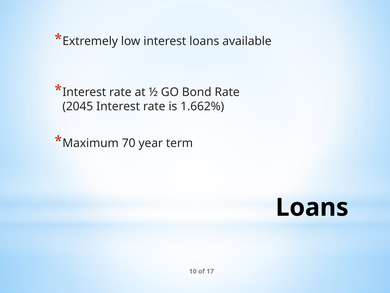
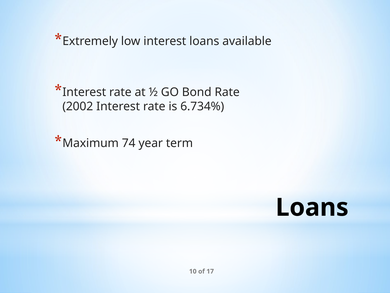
2045: 2045 -> 2002 (78, 106)
1.662%: 1.662% -> 6.734% (202, 106)
70: 70 -> 74 (129, 143)
